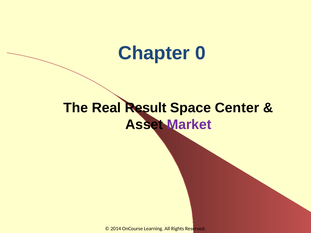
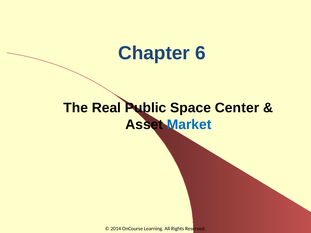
0: 0 -> 6 (200, 53)
Result: Result -> Public (146, 108)
Market colour: purple -> blue (189, 125)
